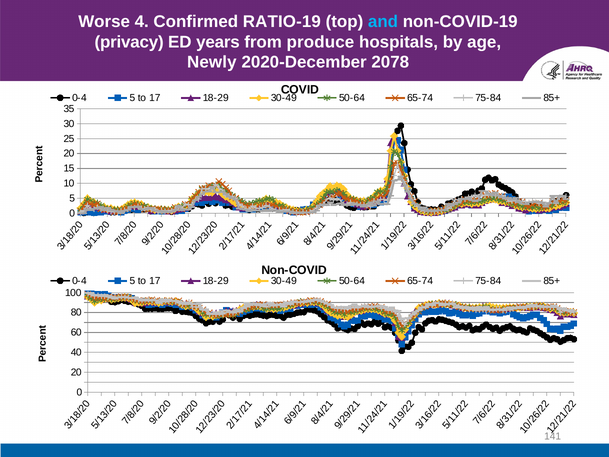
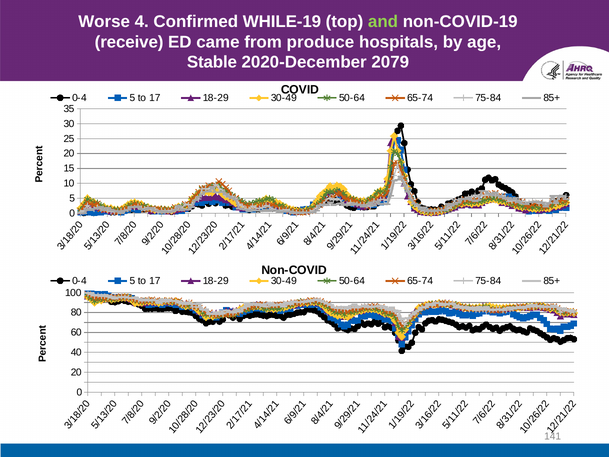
RATIO-19: RATIO-19 -> WHILE-19 (282, 22)
and colour: light blue -> light green (383, 22)
privacy: privacy -> receive (129, 42)
years: years -> came (218, 42)
Newly: Newly -> Stable (212, 62)
2078: 2078 -> 2079 (390, 62)
